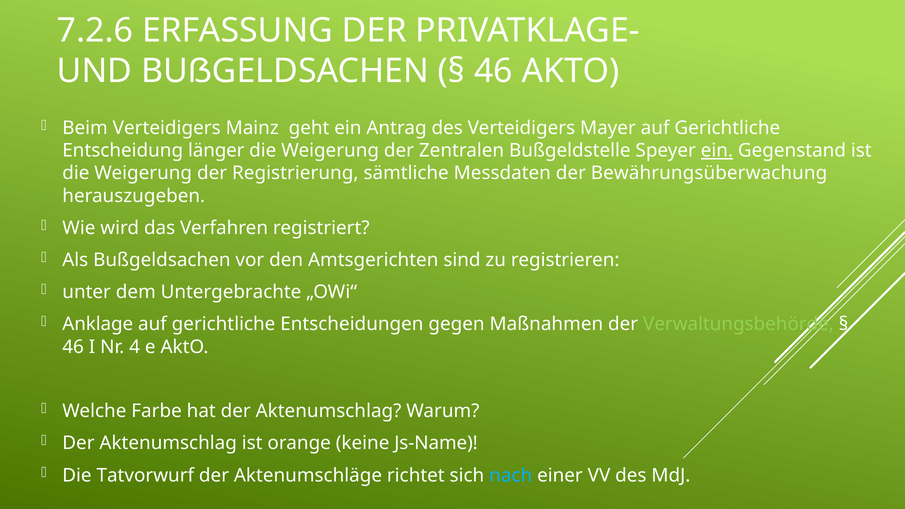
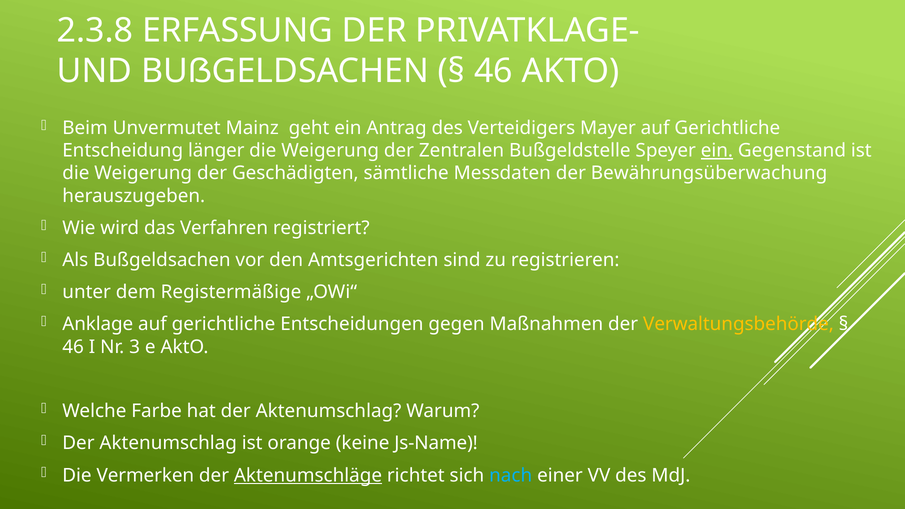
7.2.6: 7.2.6 -> 2.3.8 (95, 30)
Beim Verteidigers: Verteidigers -> Unvermutet (167, 128)
Registrierung: Registrierung -> Geschädigten (295, 173)
Untergebrachte: Untergebrachte -> Registermäßige (231, 292)
Verwaltungsbehörde colour: light green -> yellow (738, 324)
4: 4 -> 3 (135, 347)
Tatvorwurf: Tatvorwurf -> Vermerken (145, 475)
Aktenumschläge underline: none -> present (308, 475)
